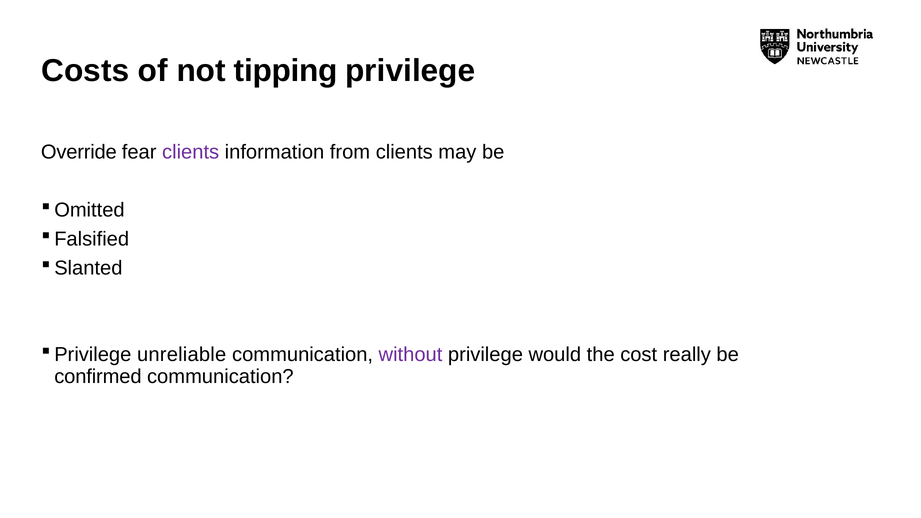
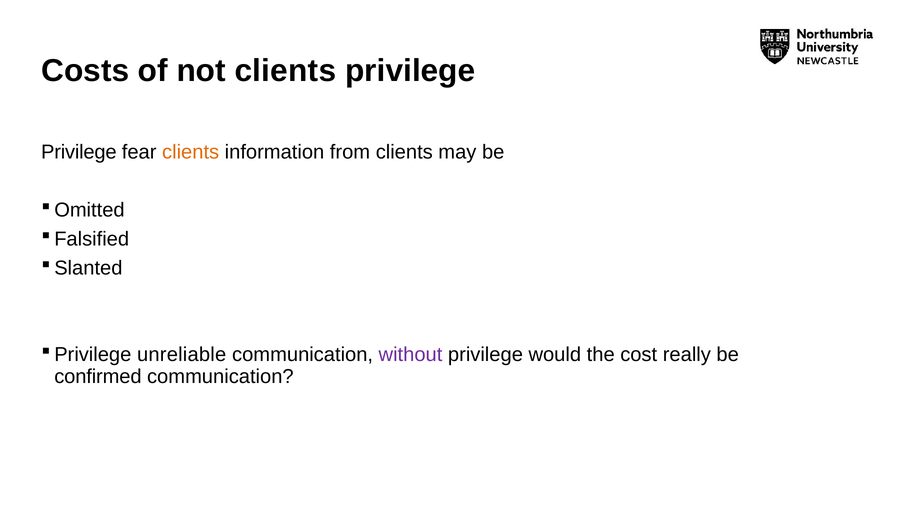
not tipping: tipping -> clients (285, 71)
Override: Override -> Privilege (79, 152)
clients colour: purple -> orange (191, 152)
